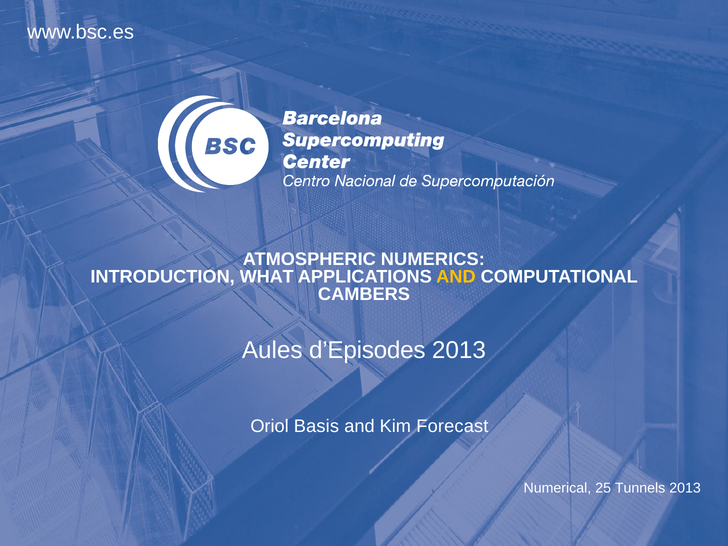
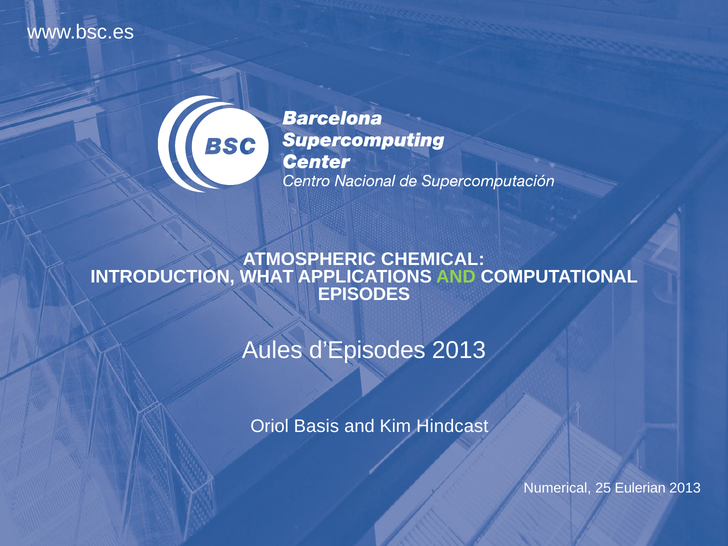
NUMERICS: NUMERICS -> CHEMICAL (433, 259)
AND colour: yellow -> light green (456, 277)
CAMBERS: CAMBERS -> EPISODES (364, 294)
Forecast: Forecast -> Hindcast (452, 426)
Tunnels: Tunnels -> Eulerian (640, 488)
